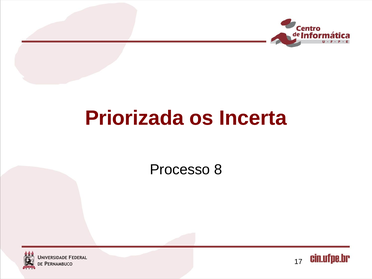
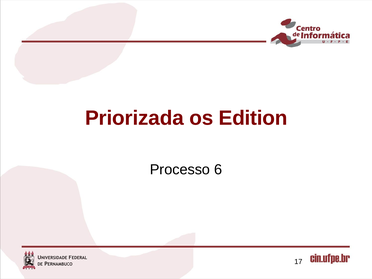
Incerta: Incerta -> Edition (253, 118)
8: 8 -> 6 (218, 170)
